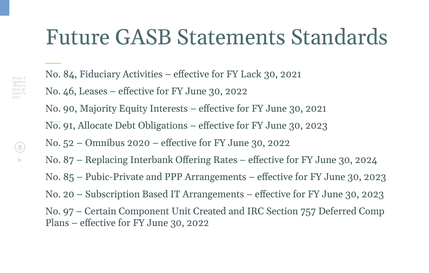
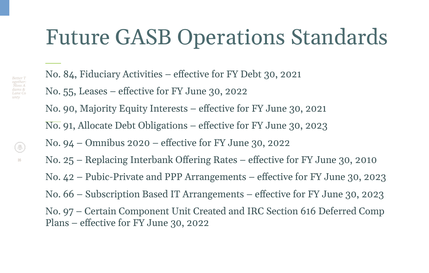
Statements: Statements -> Operations (231, 37)
FY Lack: Lack -> Debt (251, 74)
46: 46 -> 55 (70, 91)
52: 52 -> 94 (69, 143)
87: 87 -> 25 (69, 160)
2024: 2024 -> 2010 (366, 160)
85: 85 -> 42 (69, 177)
20: 20 -> 66 (69, 194)
757: 757 -> 616 (308, 211)
